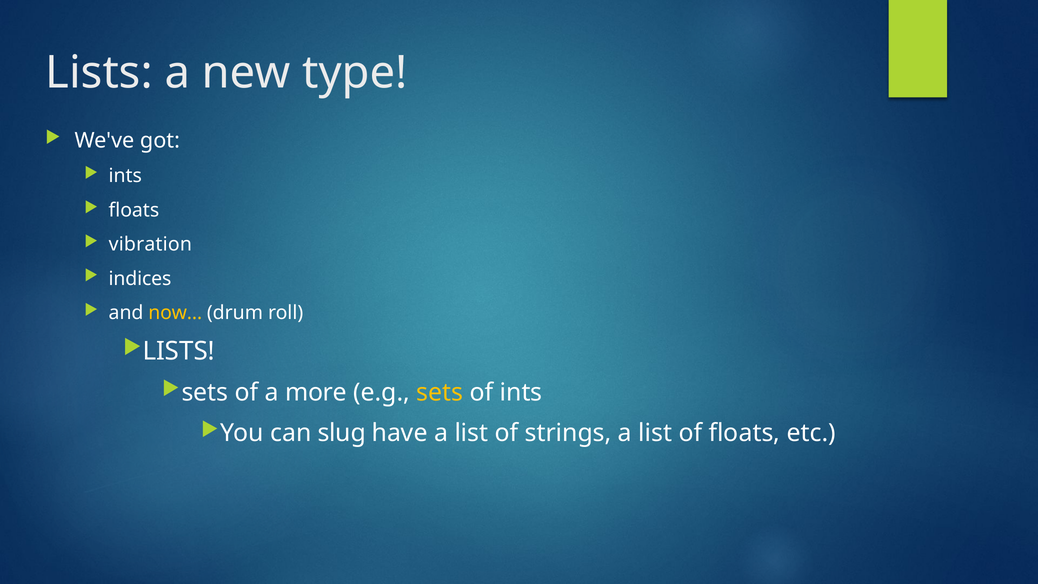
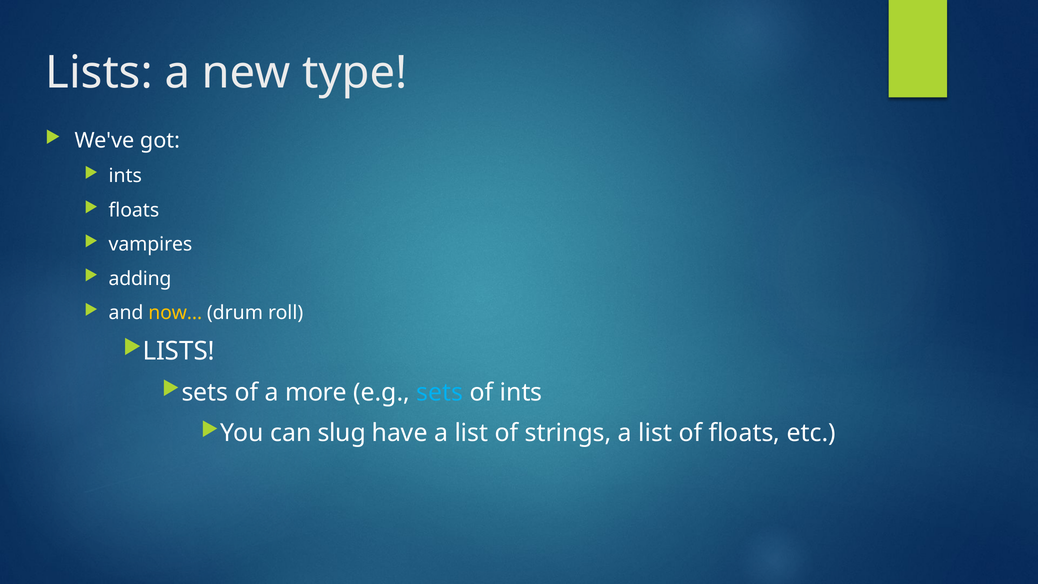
vibration: vibration -> vampires (150, 244)
indices: indices -> adding (140, 279)
sets colour: yellow -> light blue (440, 392)
